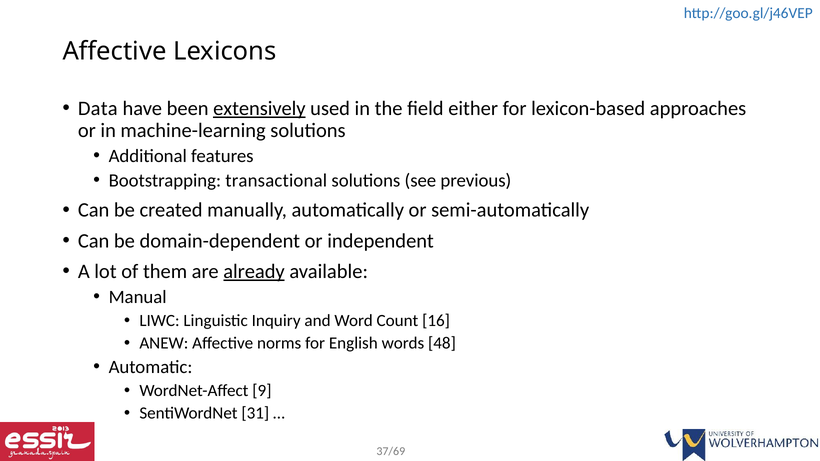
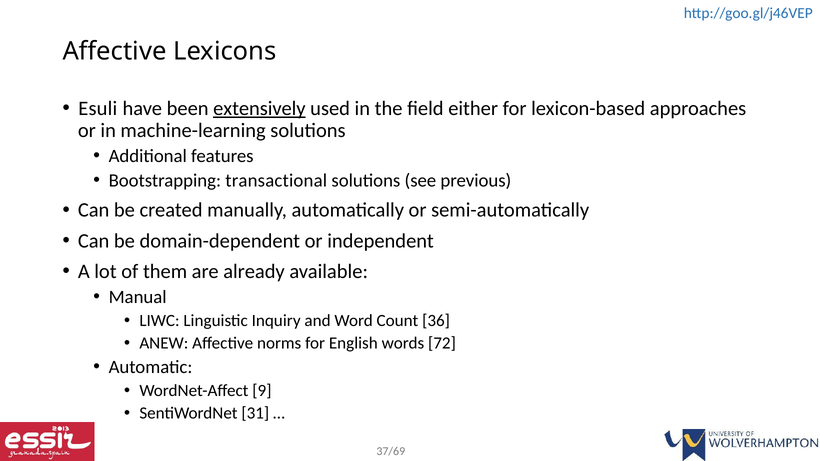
Data: Data -> Esuli (98, 108)
already underline: present -> none (254, 272)
16: 16 -> 36 (436, 321)
48: 48 -> 72 (442, 344)
